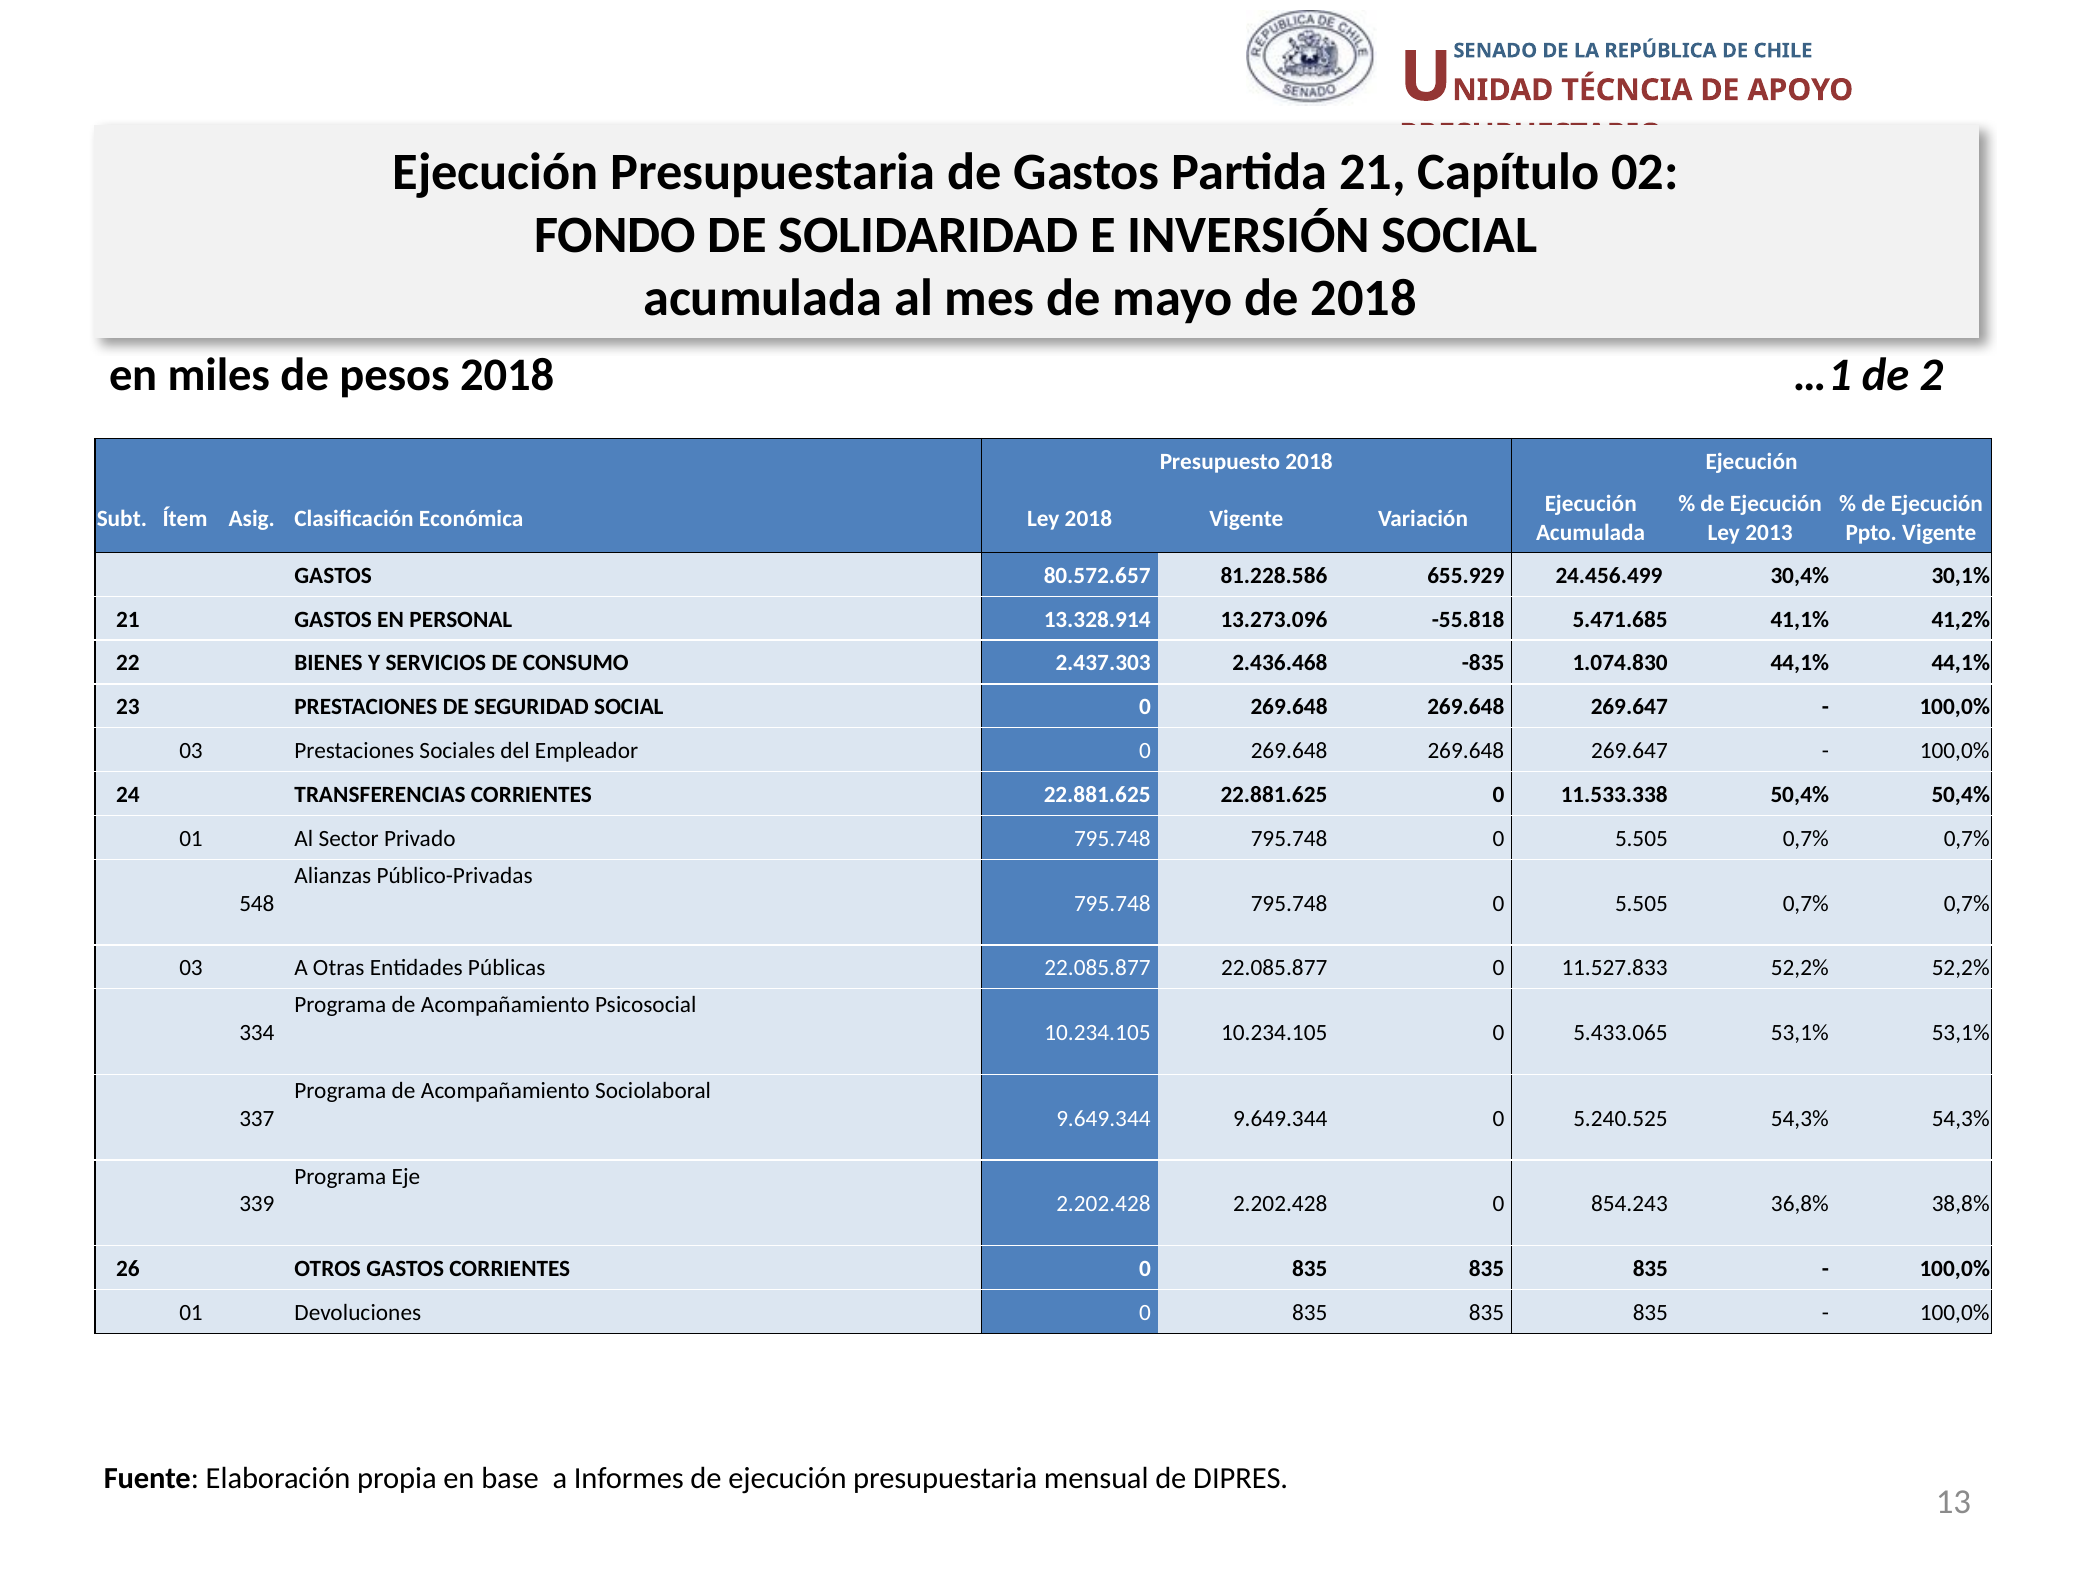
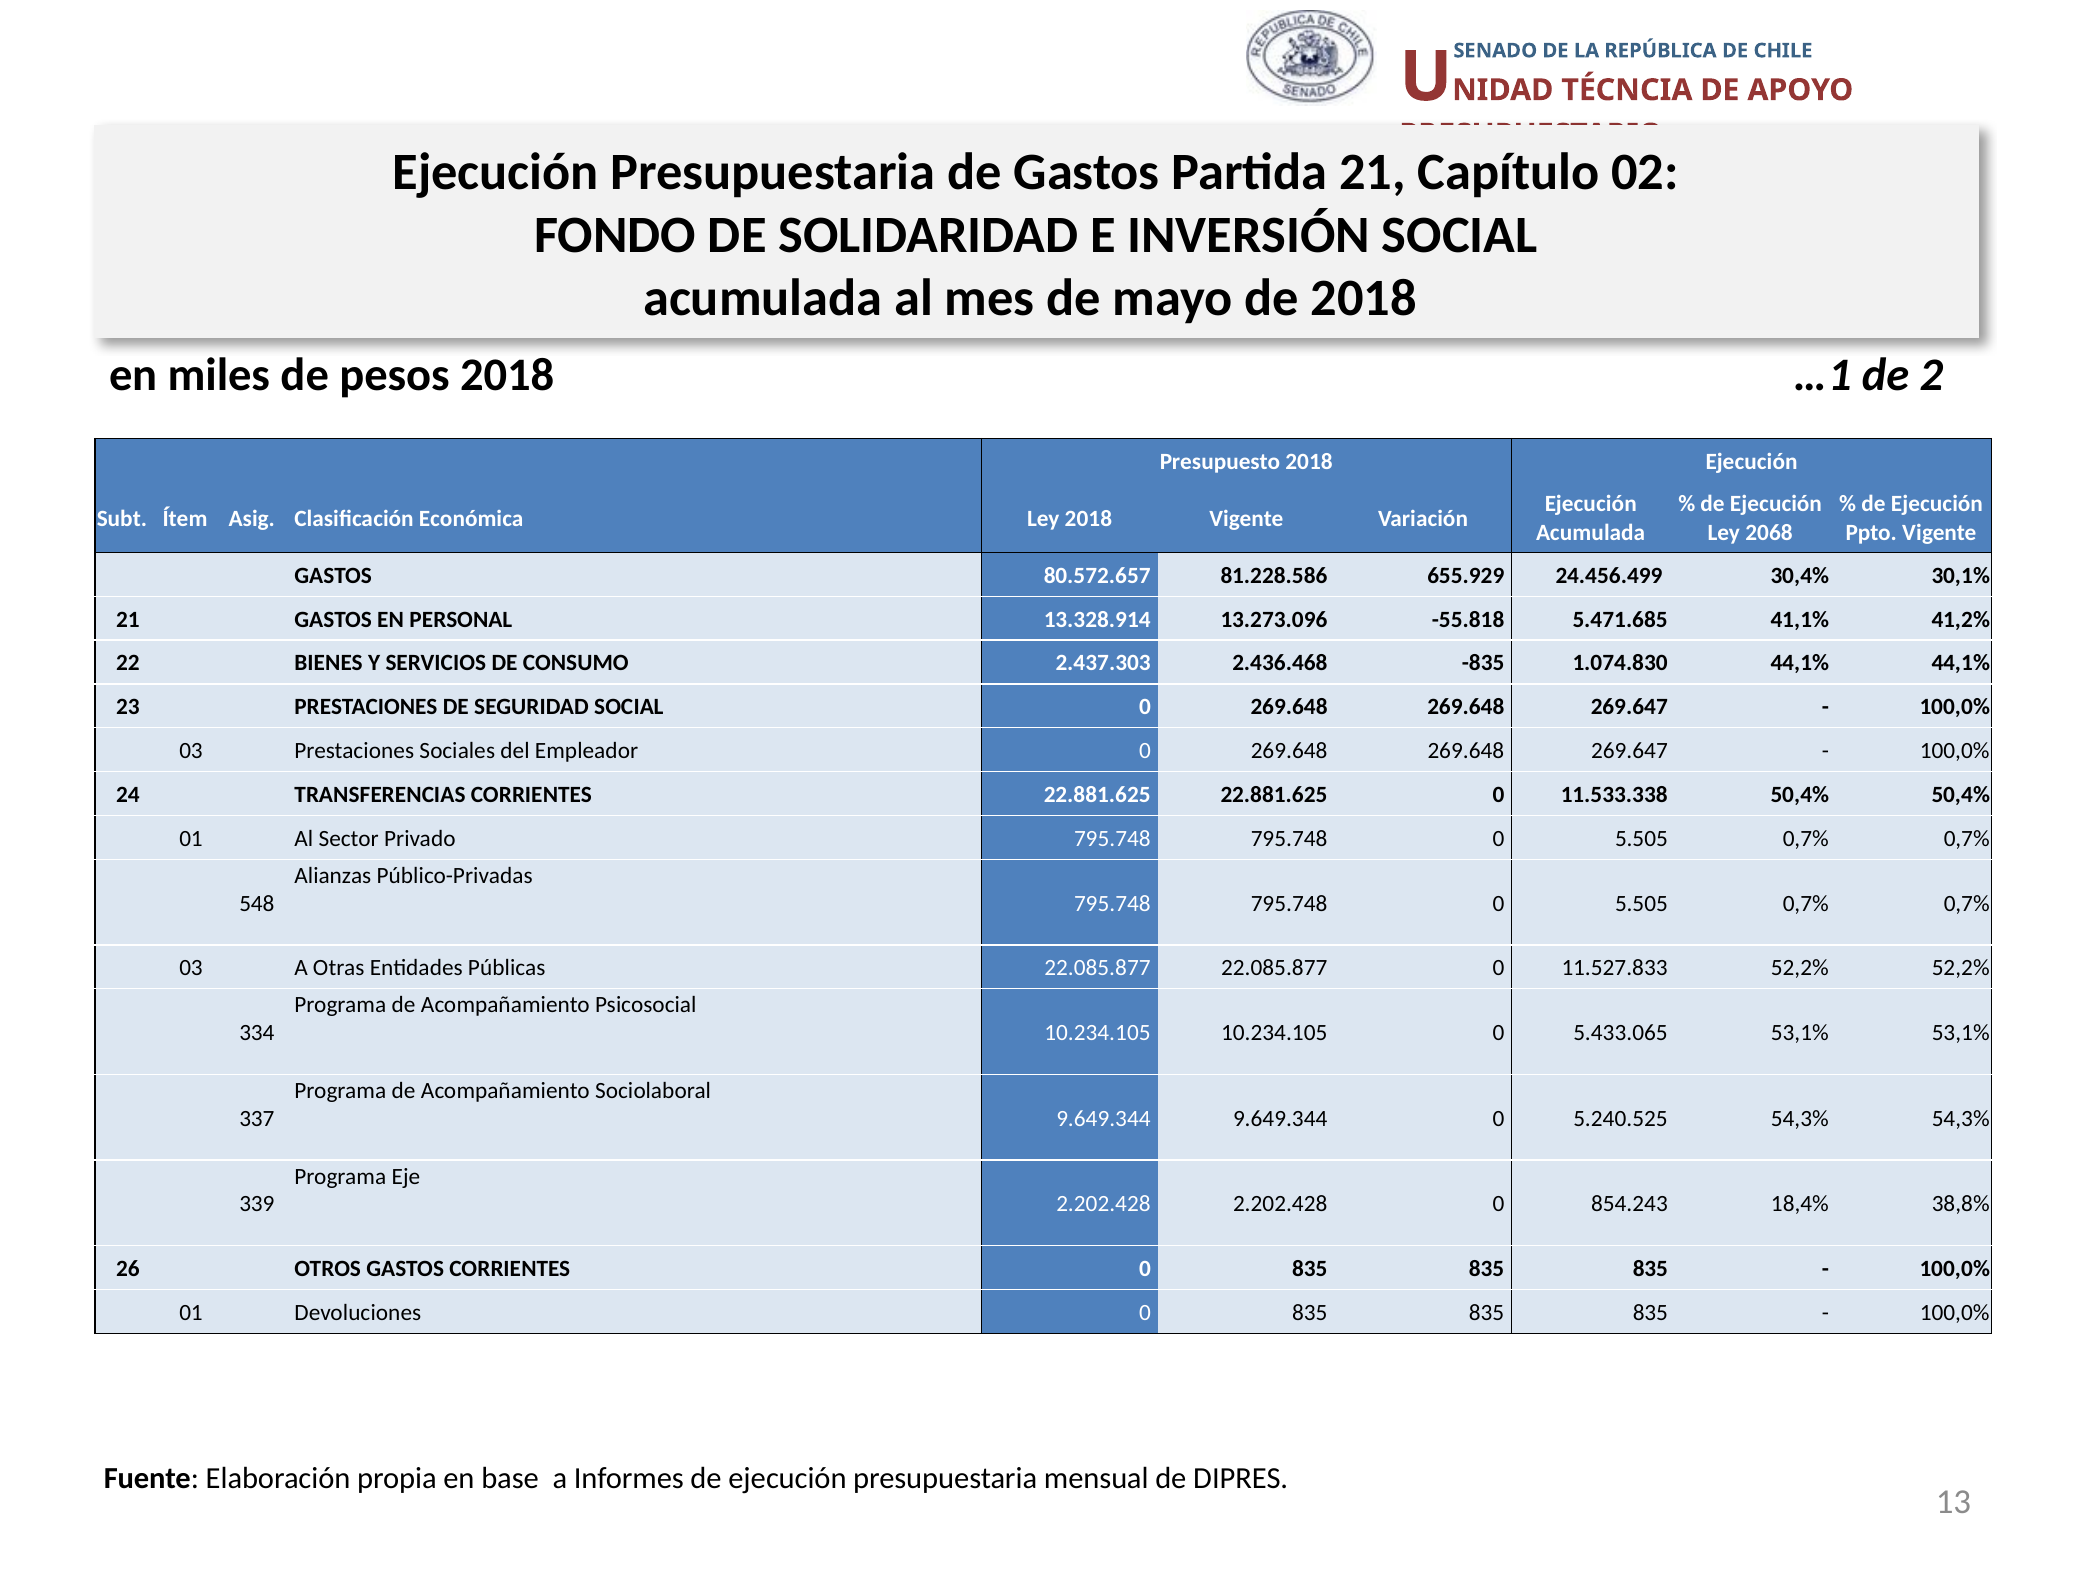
2013: 2013 -> 2068 (1769, 533)
36,8%: 36,8% -> 18,4% (1800, 1204)
